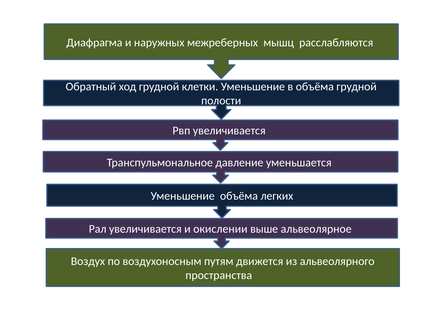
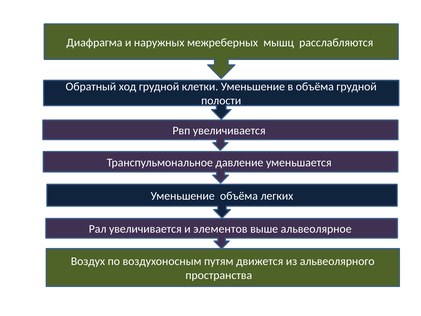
окислении: окислении -> элементов (220, 229)
